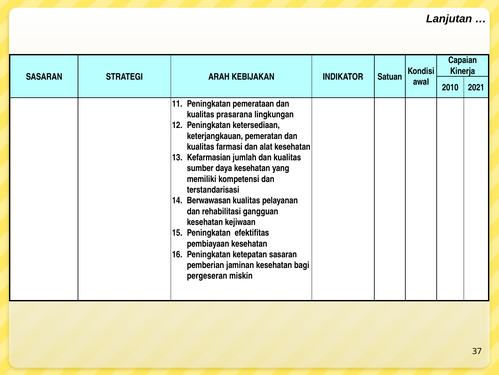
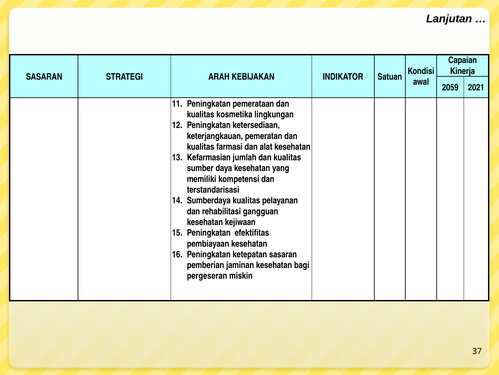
2010: 2010 -> 2059 (450, 87)
prasarana: prasarana -> kosmetika (234, 114)
Berwawasan: Berwawasan -> Sumberdaya (209, 200)
